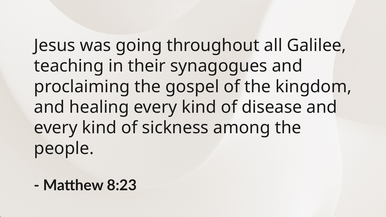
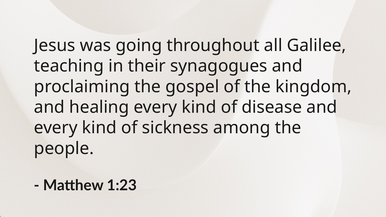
8:23: 8:23 -> 1:23 (122, 185)
